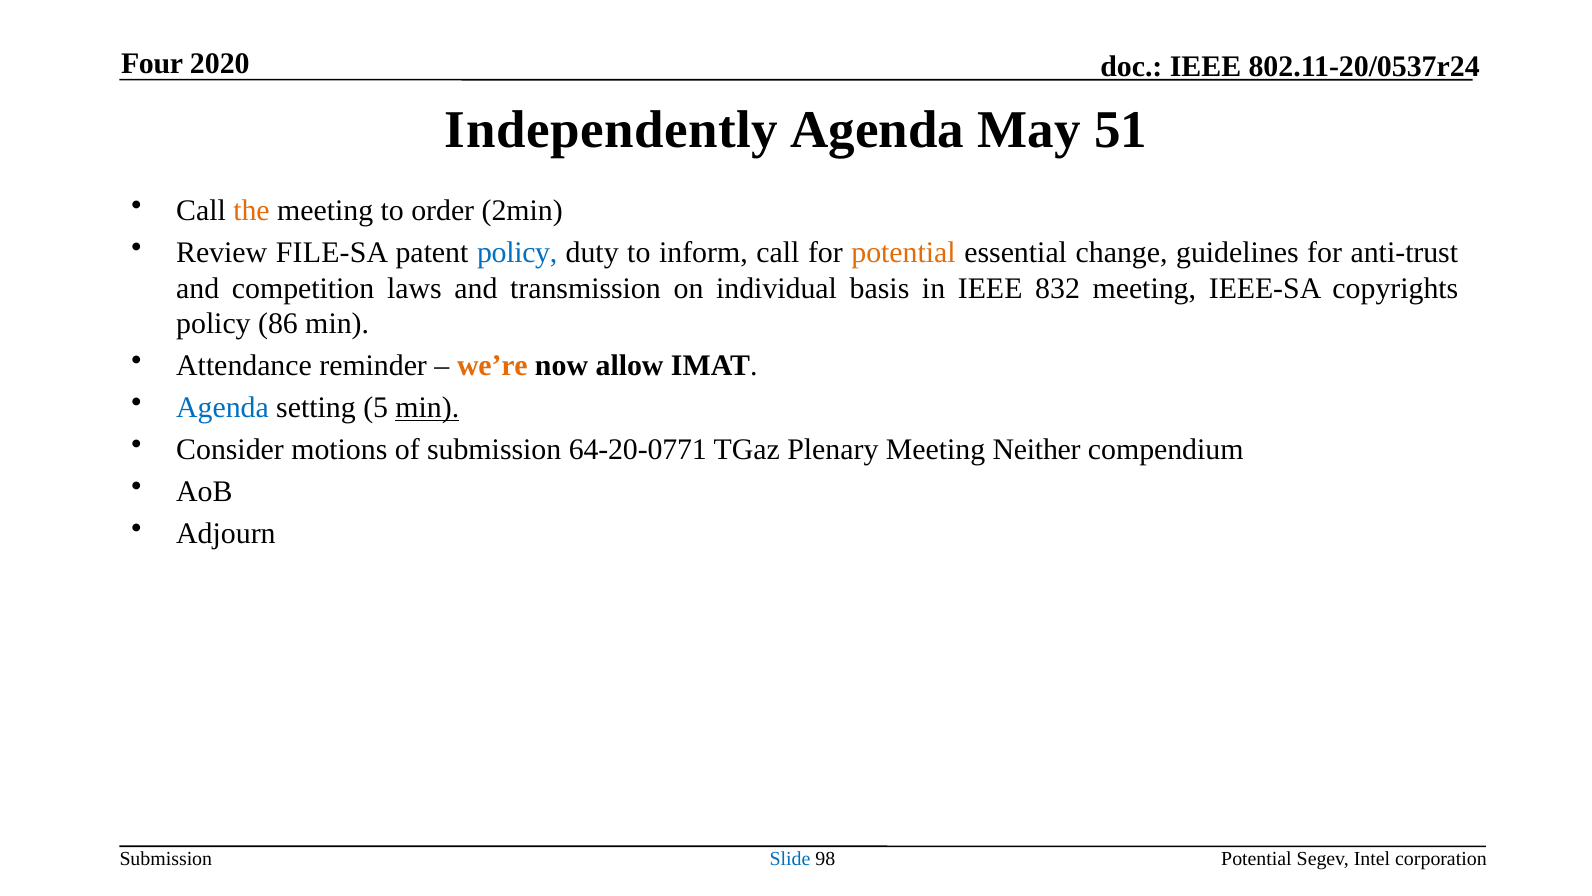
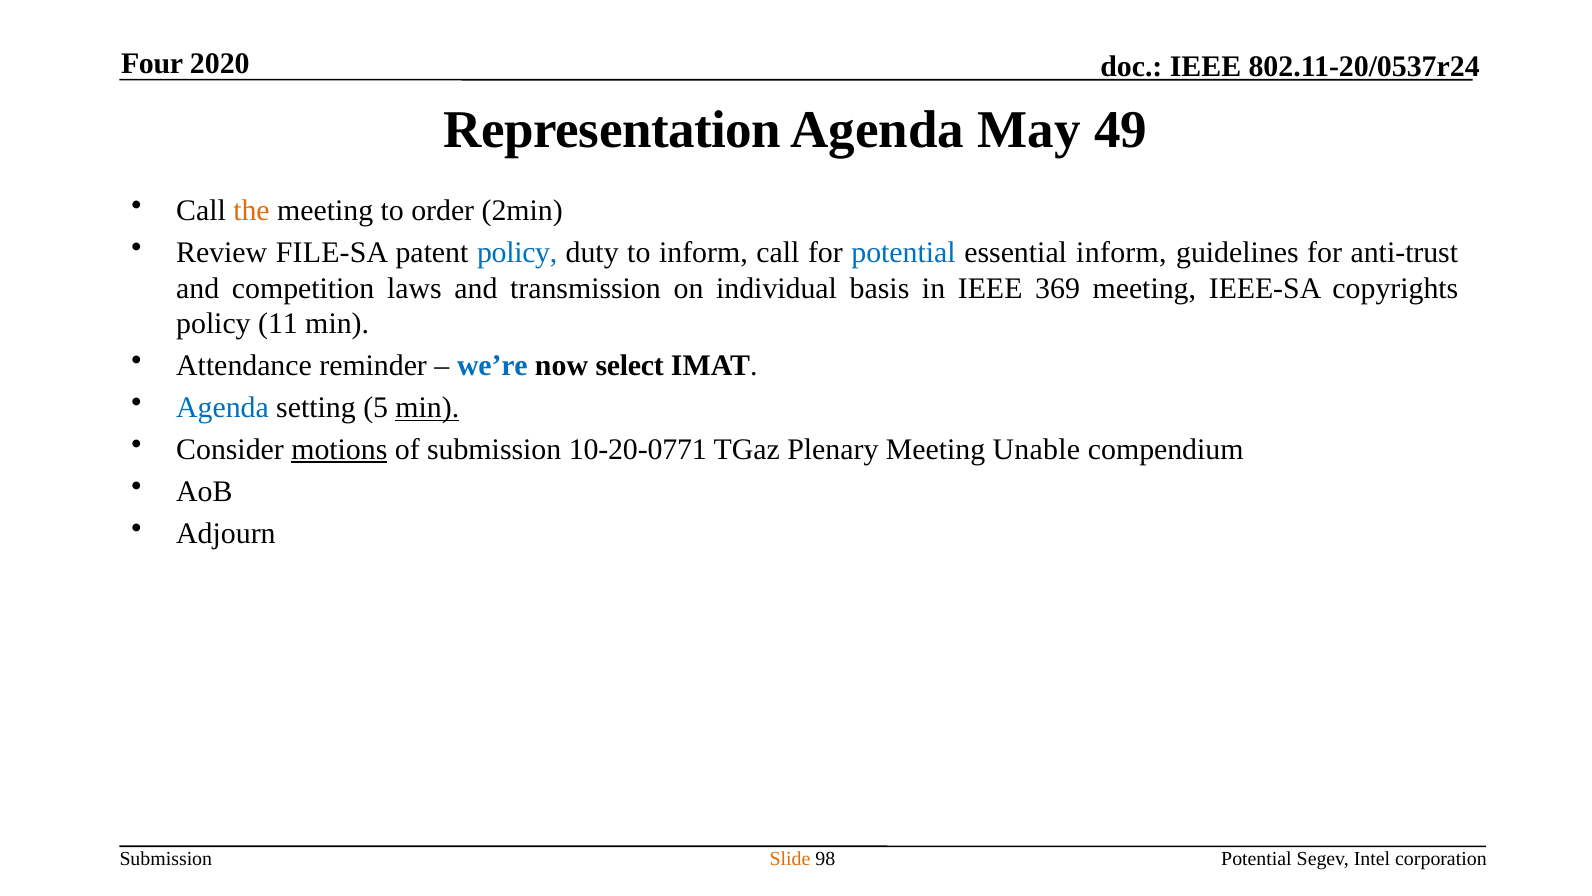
Independently: Independently -> Representation (612, 130)
51: 51 -> 49 (1121, 130)
potential colour: orange -> blue (904, 252)
essential change: change -> inform (1121, 252)
832: 832 -> 369 (1058, 288)
86: 86 -> 11 (278, 324)
we’re colour: orange -> blue (492, 366)
allow: allow -> select (630, 366)
motions underline: none -> present (339, 449)
64-20-0771: 64-20-0771 -> 10-20-0771 (638, 449)
Neither: Neither -> Unable (1036, 449)
Slide colour: blue -> orange (790, 859)
